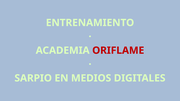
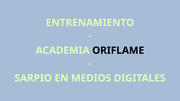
ORIFLAME colour: red -> black (118, 51)
